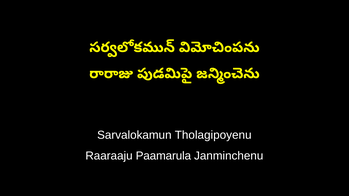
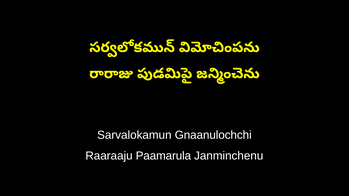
Tholagipoyenu: Tholagipoyenu -> Gnaanulochchi (213, 135)
